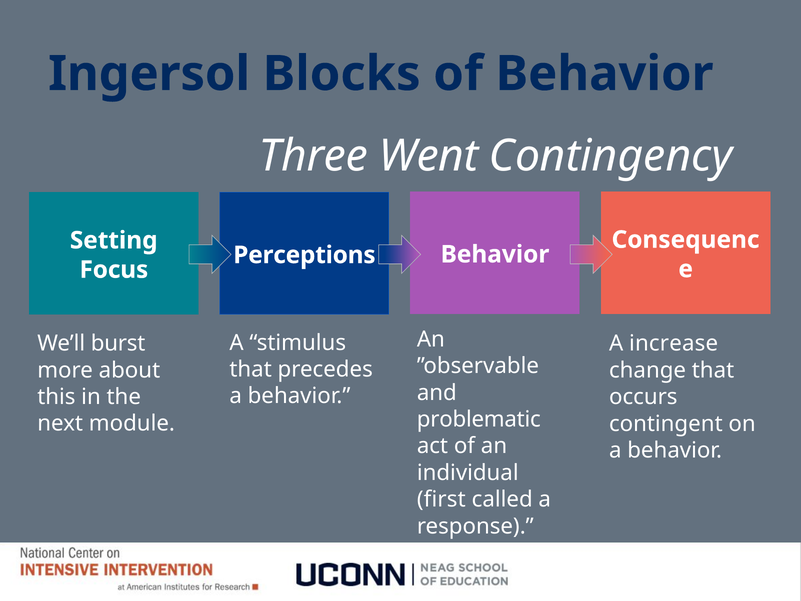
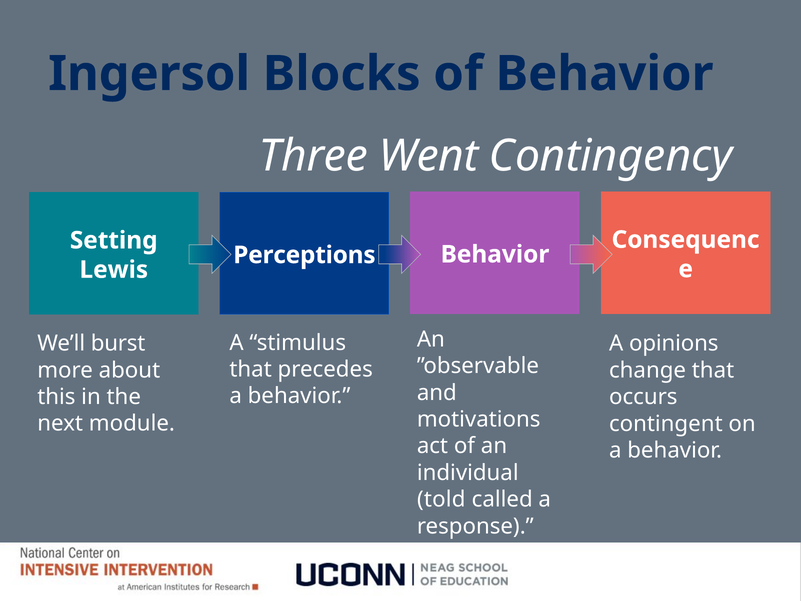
Focus: Focus -> Lewis (114, 270)
increase: increase -> opinions (674, 343)
problematic: problematic -> motivations (479, 419)
first: first -> told (441, 499)
